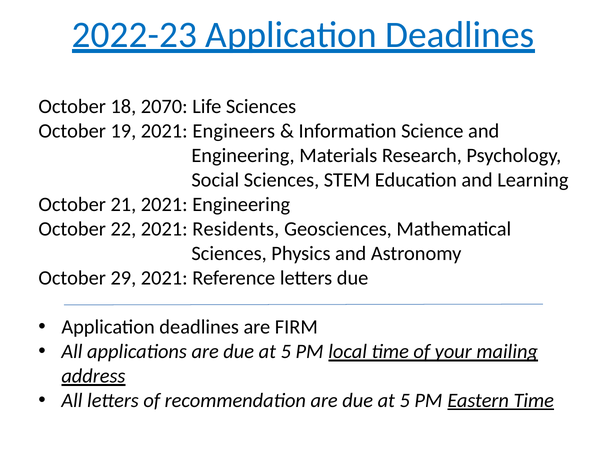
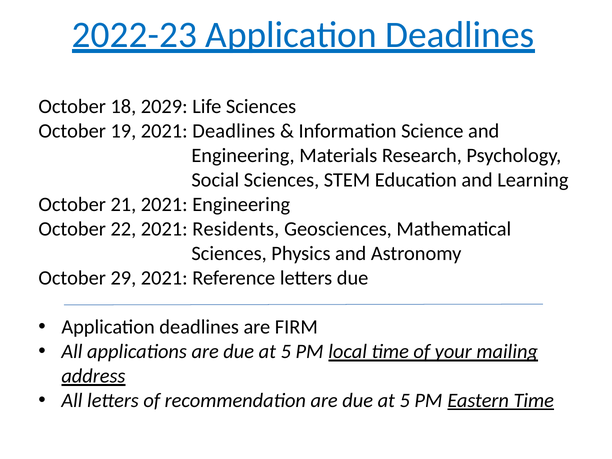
2070: 2070 -> 2029 (164, 107)
2021 Engineers: Engineers -> Deadlines (234, 131)
